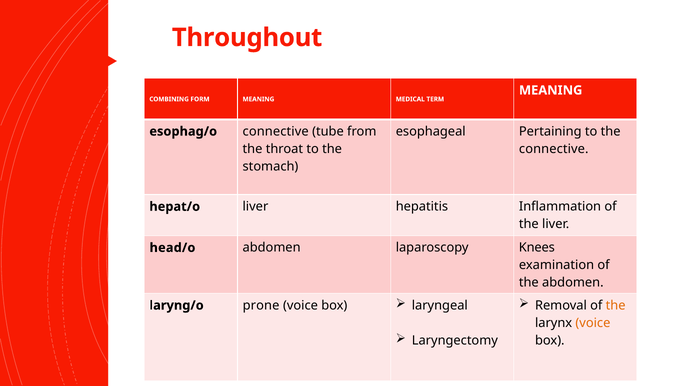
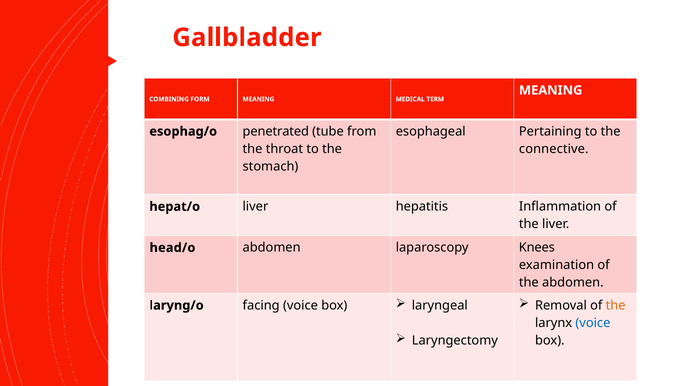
Throughout: Throughout -> Gallbladder (247, 38)
esophag/o connective: connective -> penetrated (276, 131)
prone: prone -> facing (261, 305)
voice colour: orange -> blue (593, 323)
